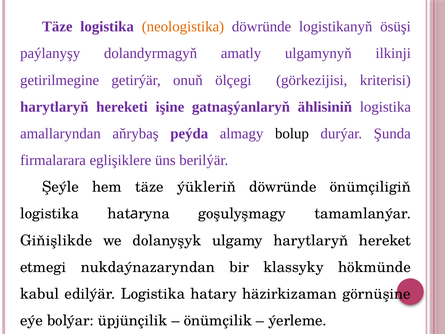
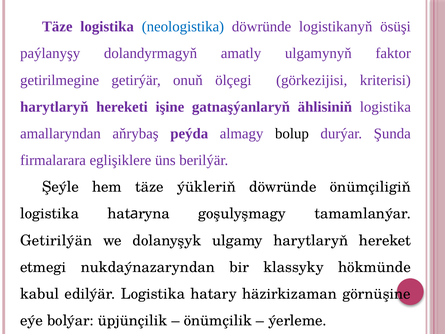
neologistika colour: orange -> blue (183, 27)
ilkinji: ilkinji -> faktor (393, 53)
Giňişlikde: Giňişlikde -> Getirilýän (56, 240)
